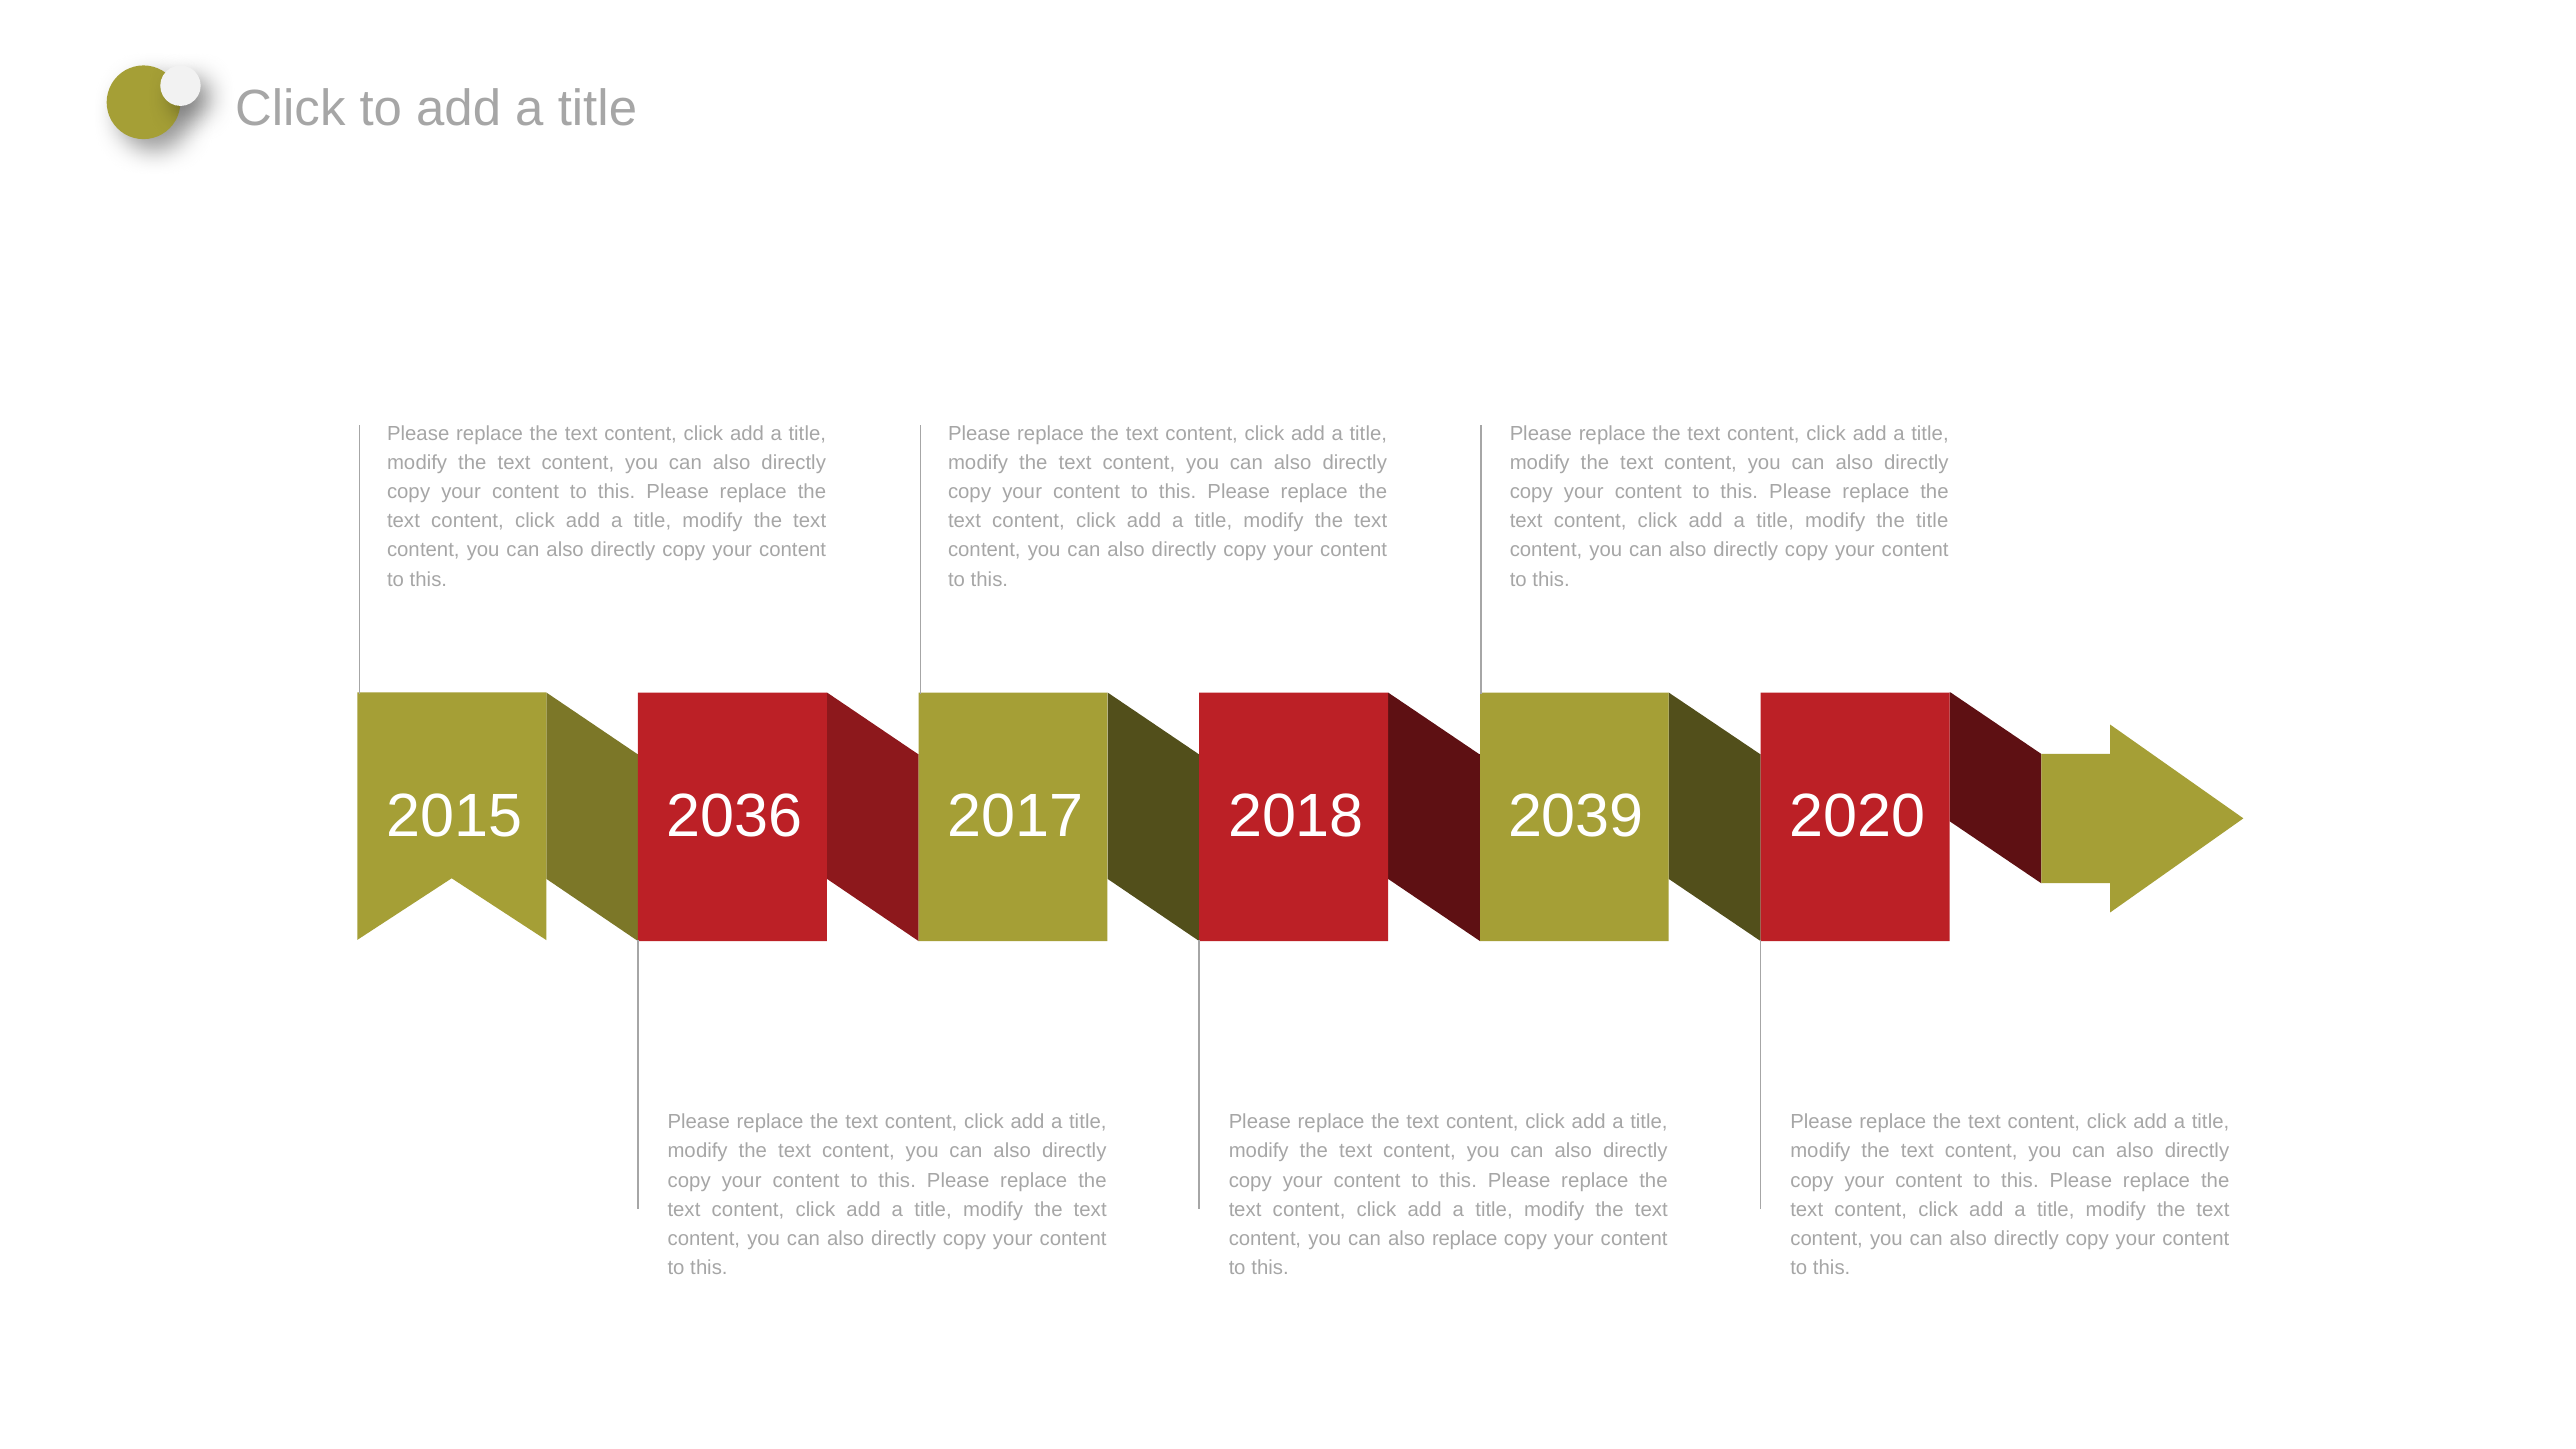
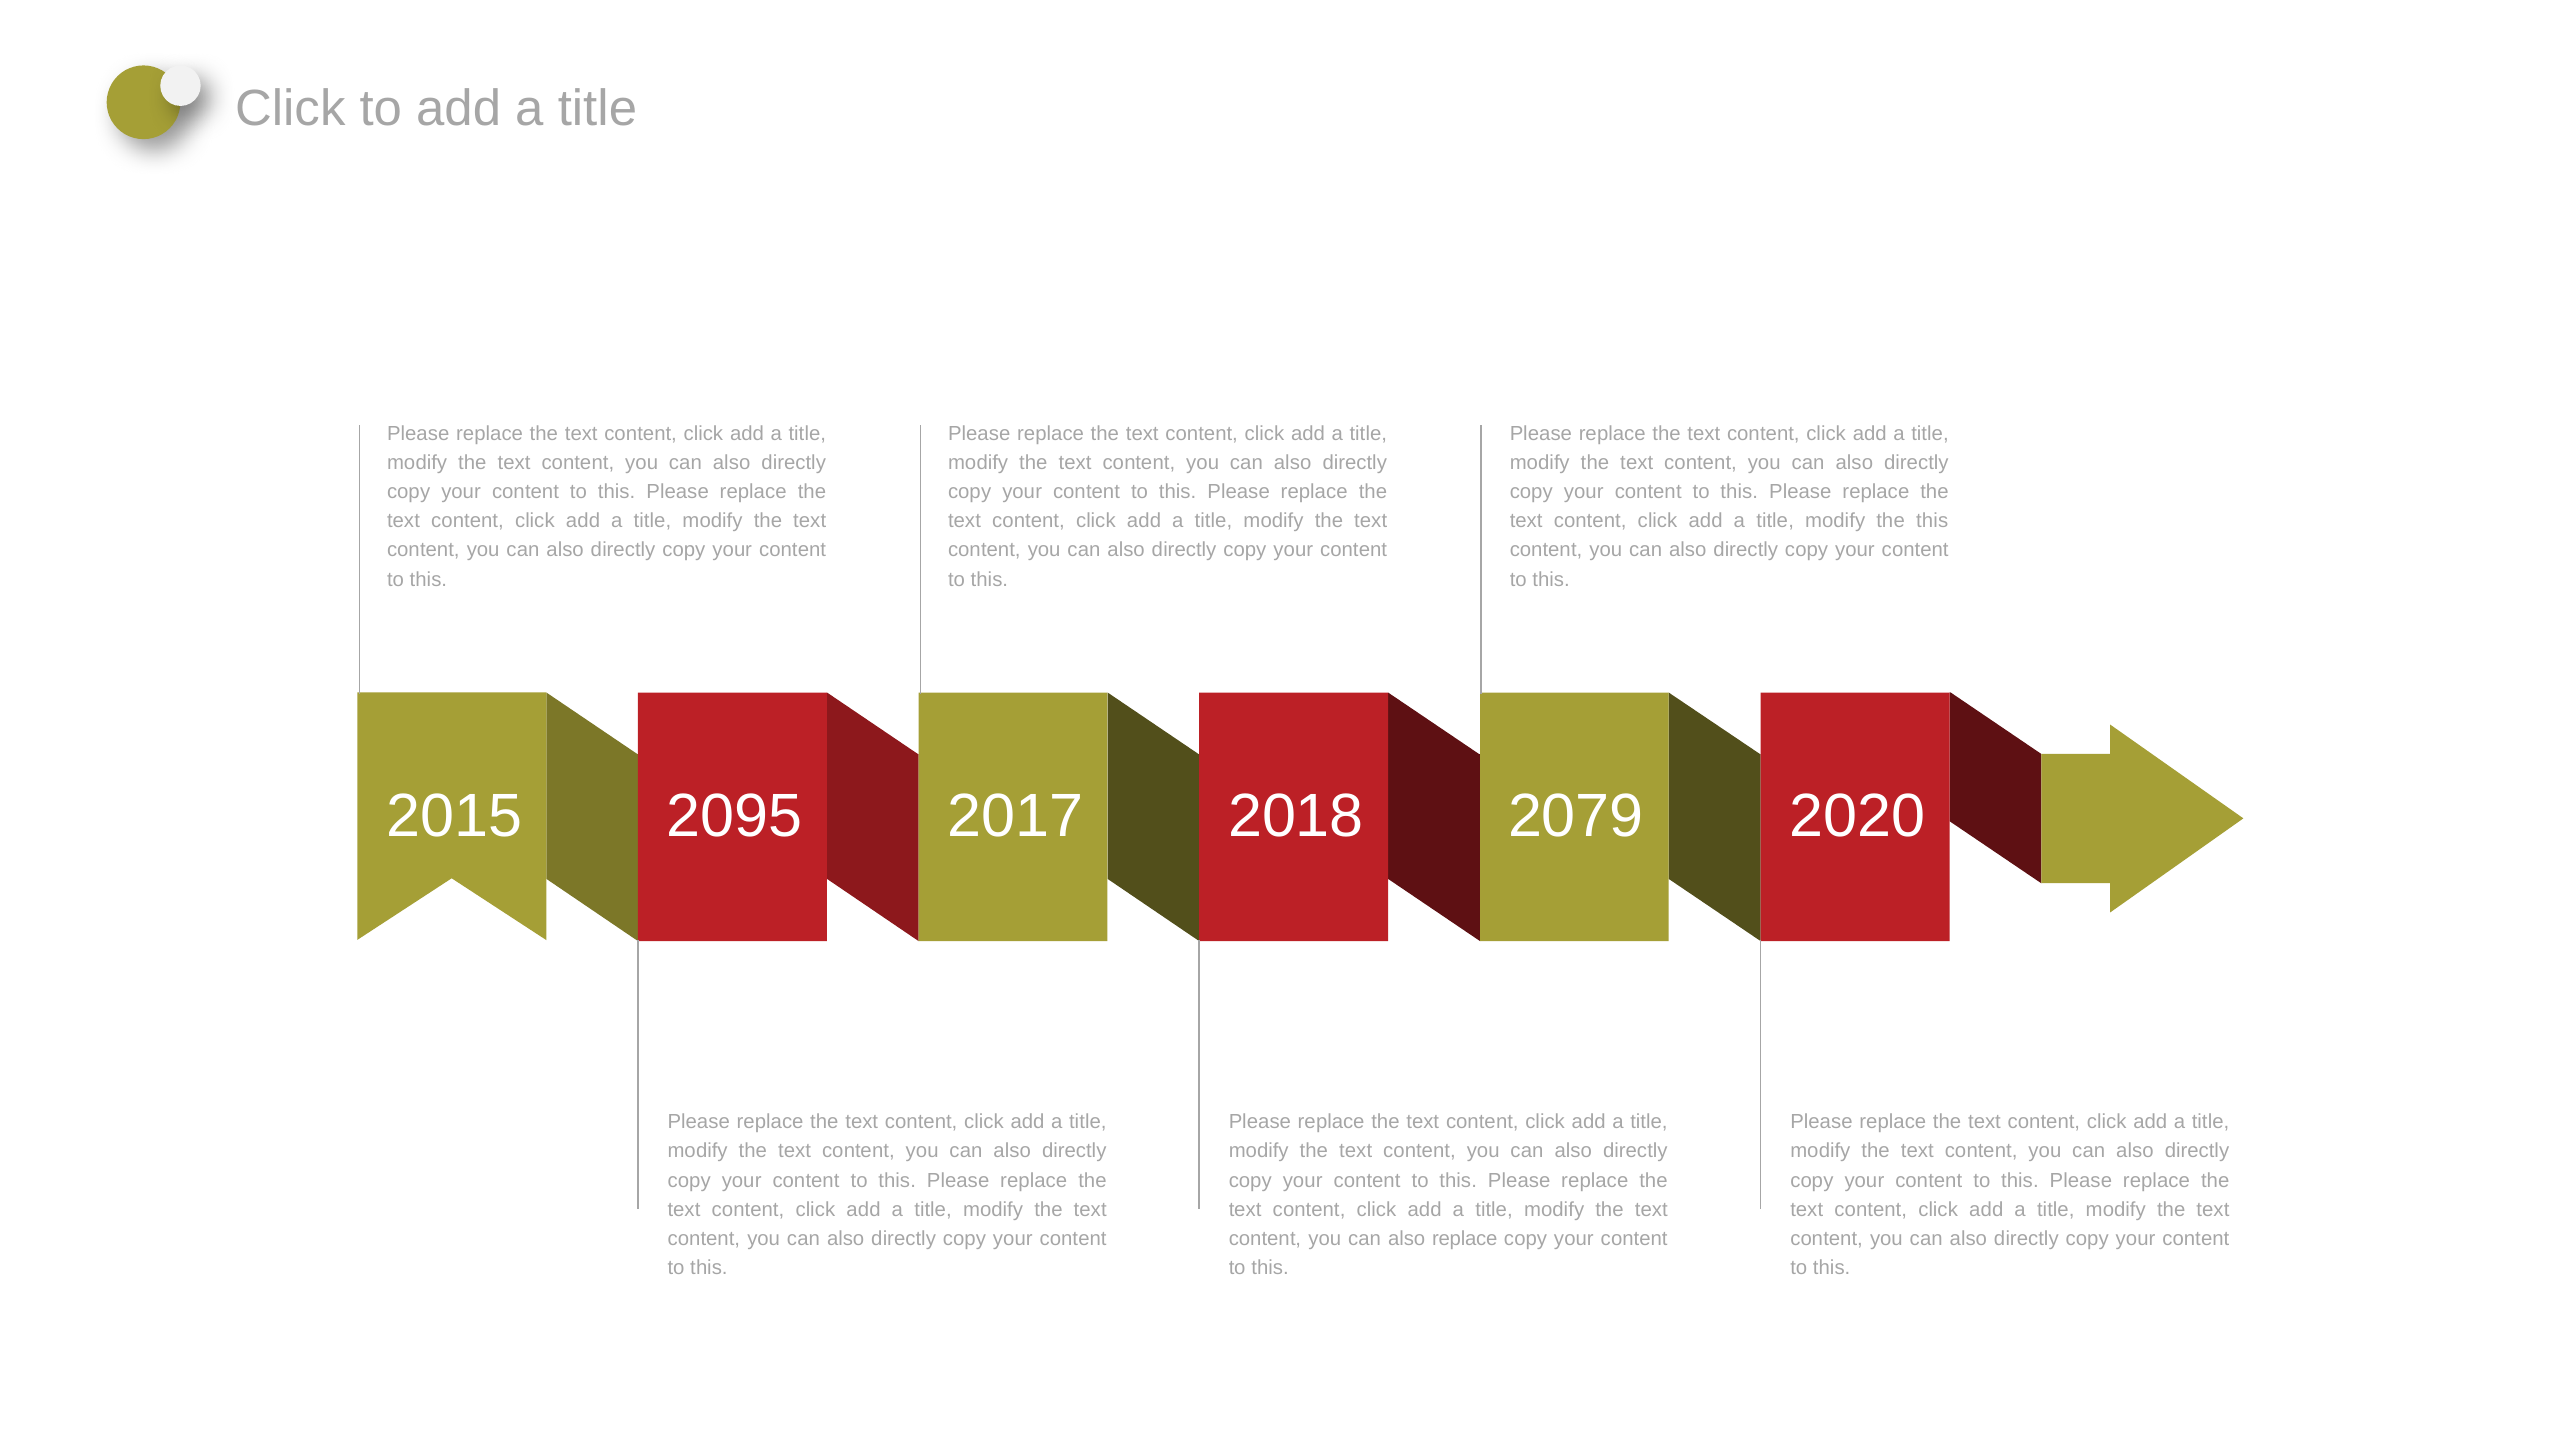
the title: title -> this (1932, 521)
2036: 2036 -> 2095 (735, 817)
2039: 2039 -> 2079 (1576, 817)
